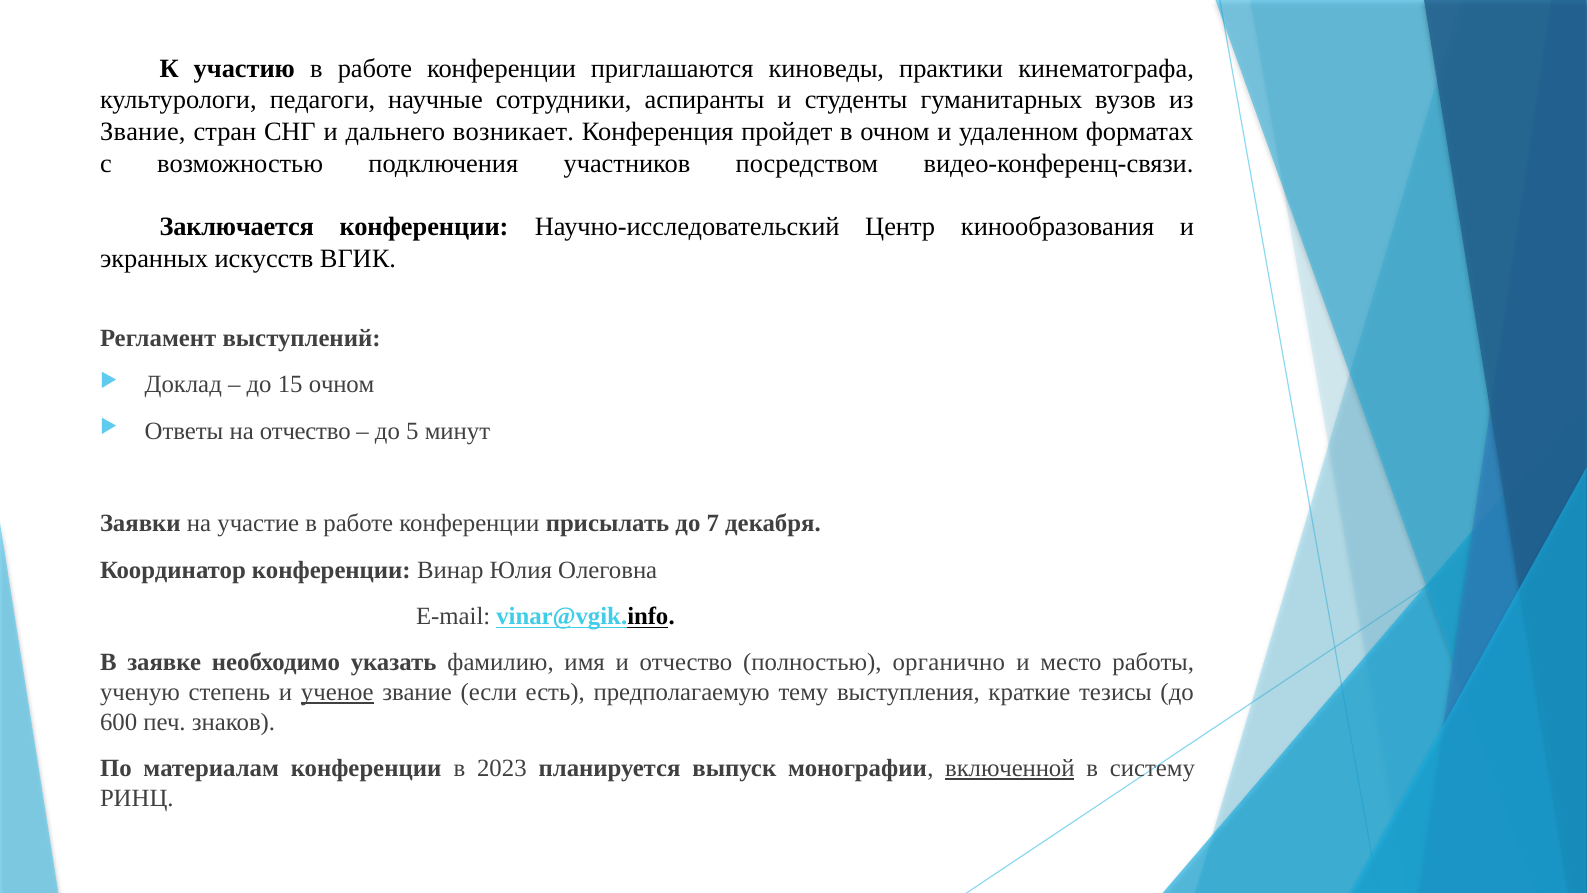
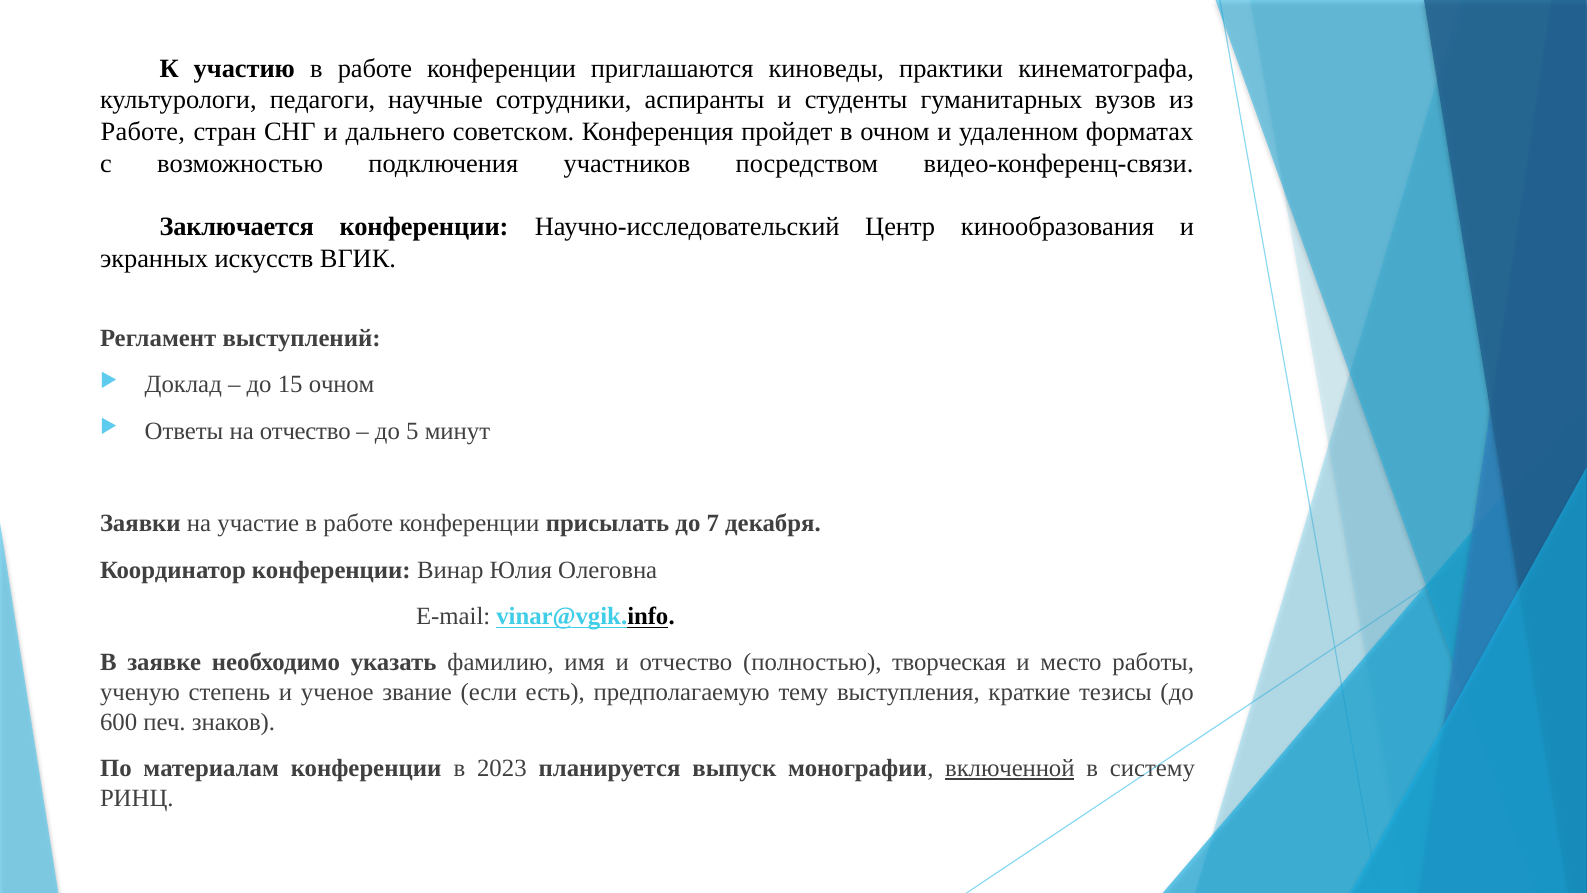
Звание: Звание -> Работе (143, 132)
возникает: возникает -> советском (514, 132)
органично: органично -> творческая (949, 662)
ученое underline: present -> none (337, 692)
